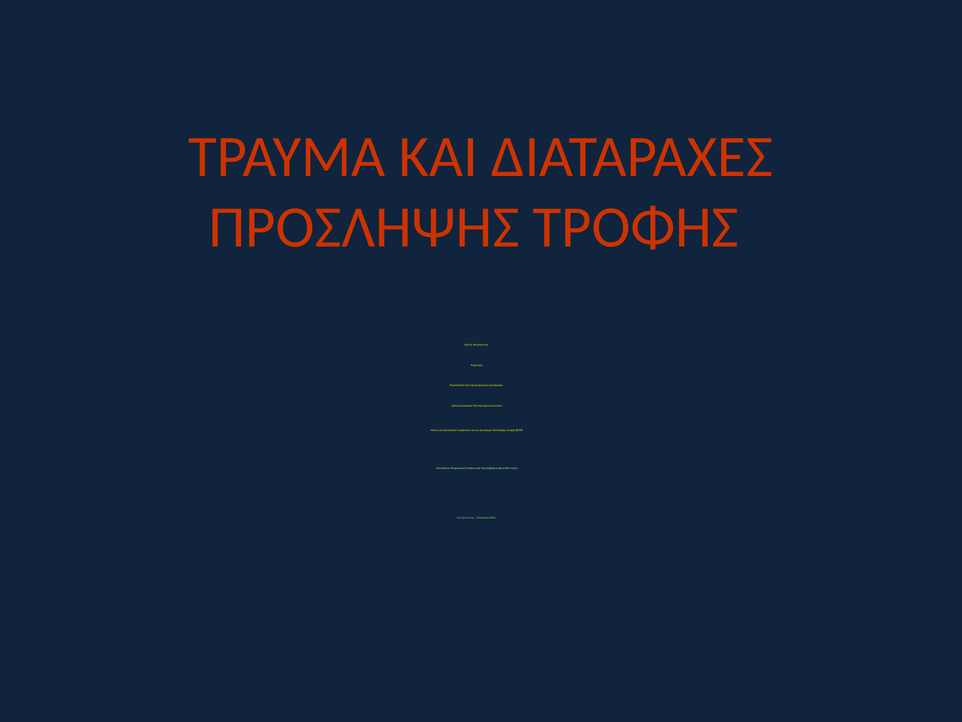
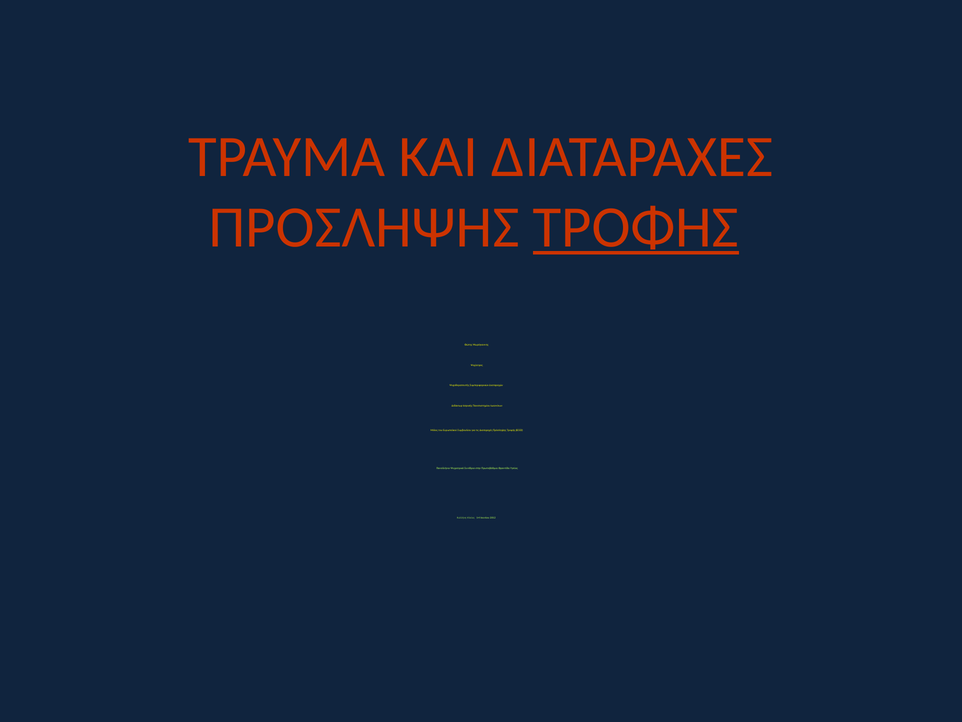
ΤΡΟΦΗΣ underline: none -> present (636, 227)
